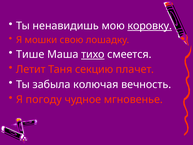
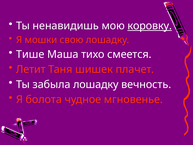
тихо underline: present -> none (93, 54)
секцию: секцию -> шишек (94, 69)
забыла колючая: колючая -> лошадку (96, 84)
погоду: погоду -> болота (44, 99)
